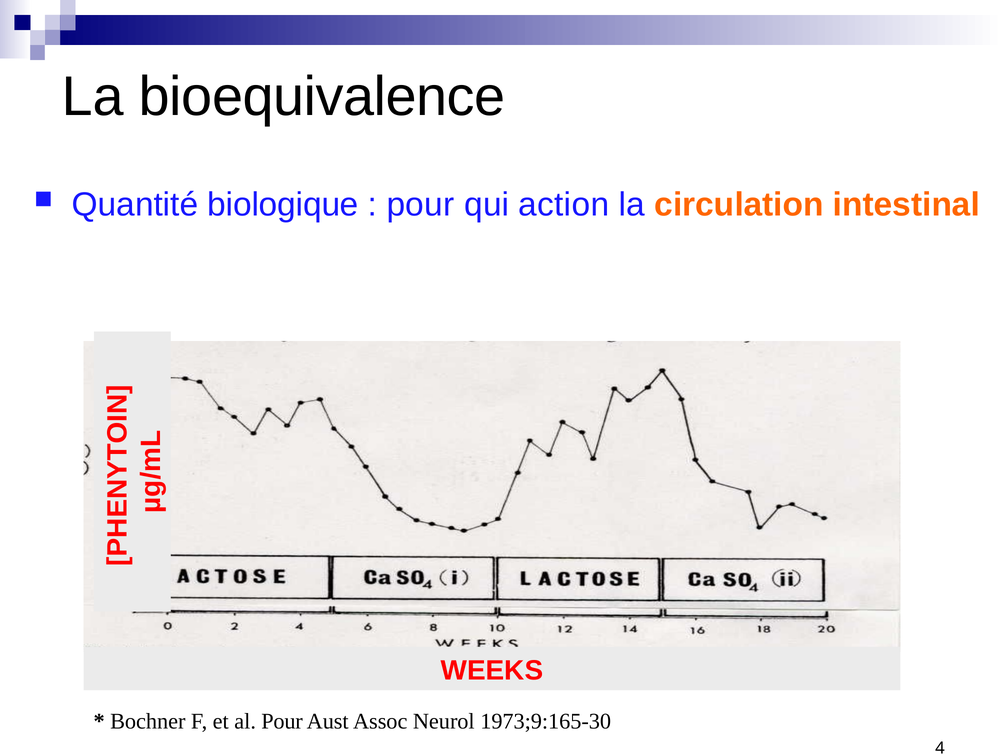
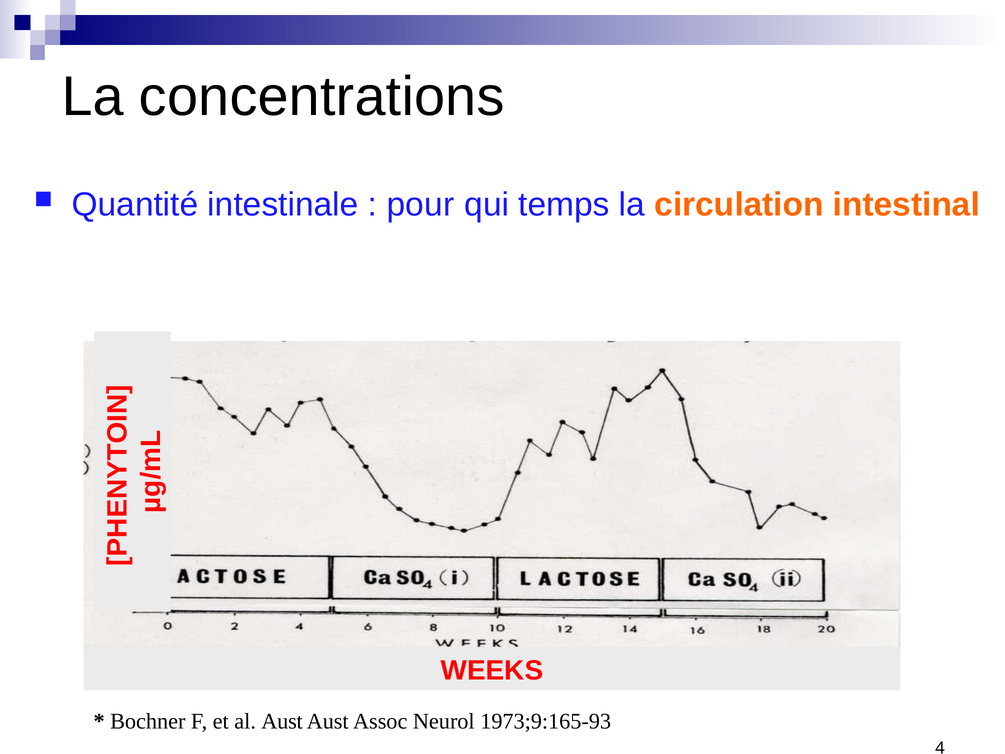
bioequivalence: bioequivalence -> concentrations (322, 97)
biologique: biologique -> intestinale (283, 205)
action: action -> temps (564, 205)
al Pour: Pour -> Aust (282, 721)
1973;9:165-30: 1973;9:165-30 -> 1973;9:165-93 (546, 721)
